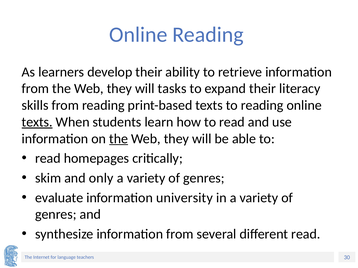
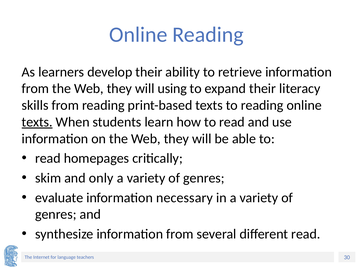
tasks: tasks -> using (172, 89)
the underline: present -> none (119, 139)
university: university -> necessary (184, 198)
